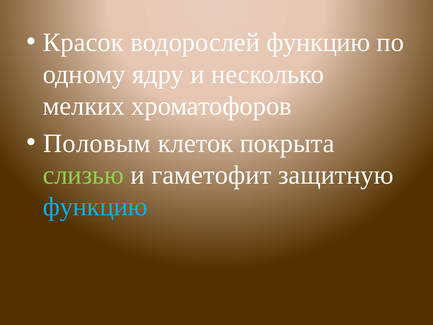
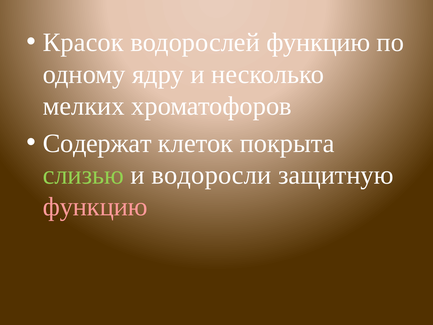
Половым: Половым -> Содержат (97, 143)
гаметофит: гаметофит -> водоросли (211, 175)
функцию colour: light blue -> pink (95, 207)
